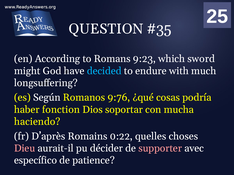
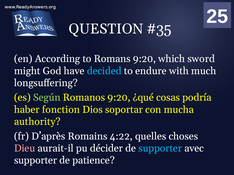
Romans 9:23: 9:23 -> 9:20 (144, 59)
Según colour: white -> light green (47, 98)
Romanos 9:76: 9:76 -> 9:20 (119, 98)
haciendo: haciendo -> authority (37, 122)
0:22: 0:22 -> 4:22 (121, 137)
supporter colour: pink -> light blue (160, 149)
específico: específico -> supporter (35, 161)
